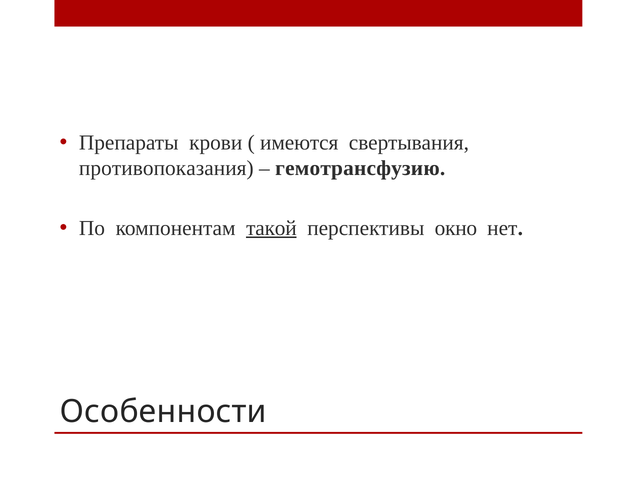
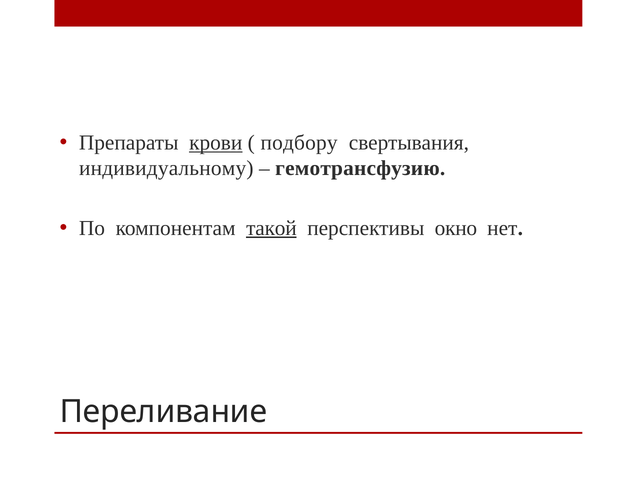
крови underline: none -> present (216, 143)
имеются: имеются -> подбору (299, 143)
противопоказания: противопоказания -> индивидуальному (166, 168)
Особенности: Особенности -> Переливание (163, 412)
